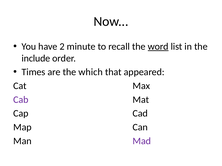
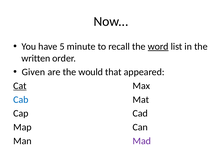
2: 2 -> 5 (62, 47)
include: include -> written (36, 58)
Times: Times -> Given (33, 72)
which: which -> would (91, 72)
Cat underline: none -> present (20, 86)
Cab colour: purple -> blue (21, 100)
